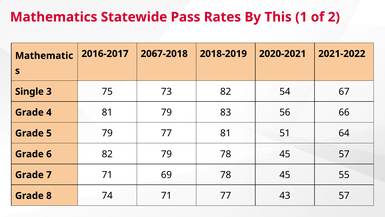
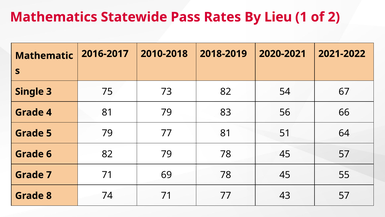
This: This -> Lieu (278, 17)
2067-2018: 2067-2018 -> 2010-2018 (164, 54)
